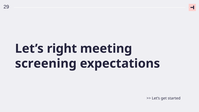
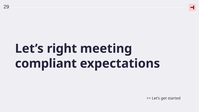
screening: screening -> compliant (46, 63)
